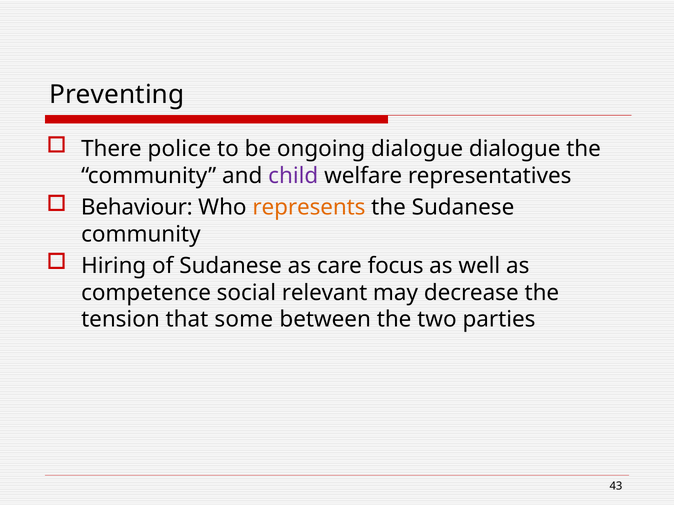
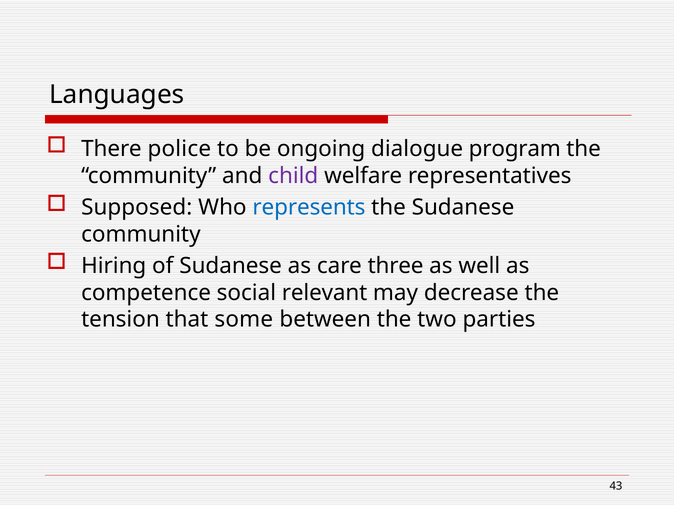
Preventing: Preventing -> Languages (117, 95)
dialogue dialogue: dialogue -> program (515, 149)
Behaviour: Behaviour -> Supposed (137, 208)
represents colour: orange -> blue (309, 208)
focus: focus -> three (396, 266)
